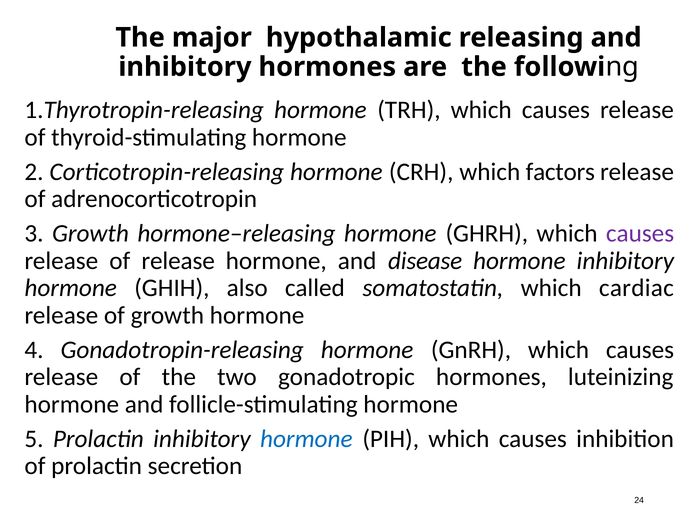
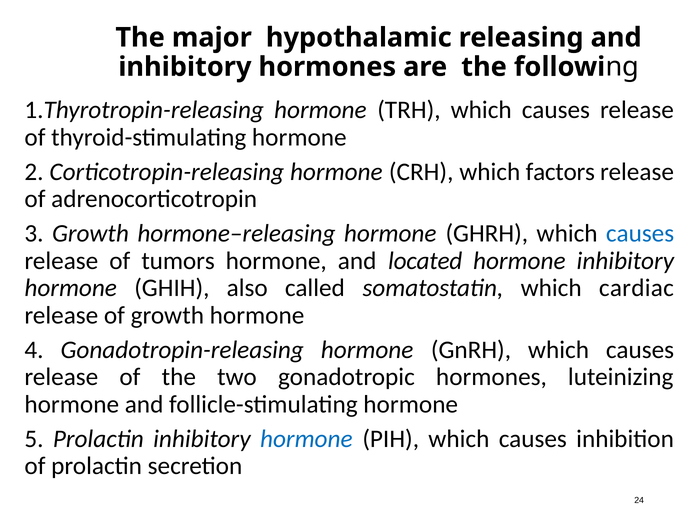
causes colour: purple -> blue (640, 234)
of release: release -> tumors (178, 261)
disease: disease -> located (425, 261)
